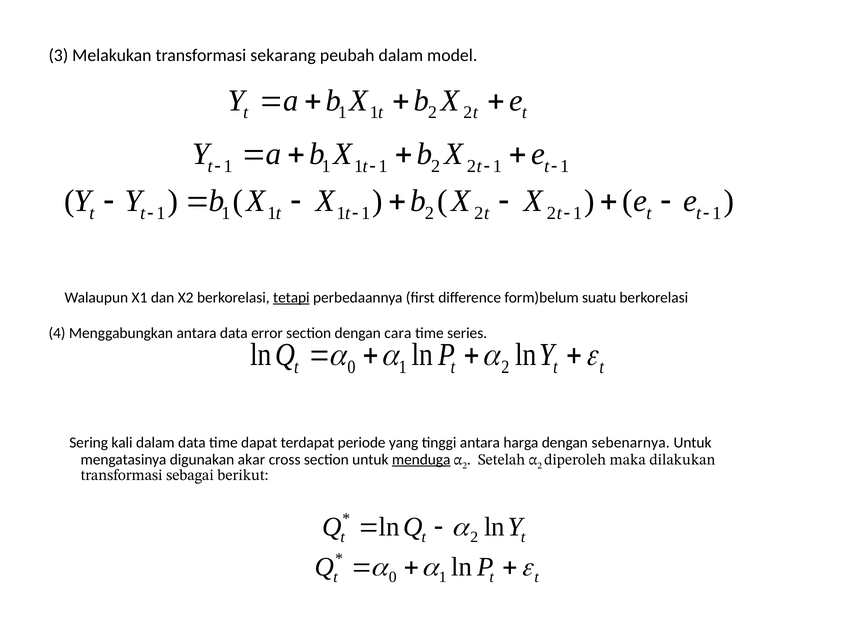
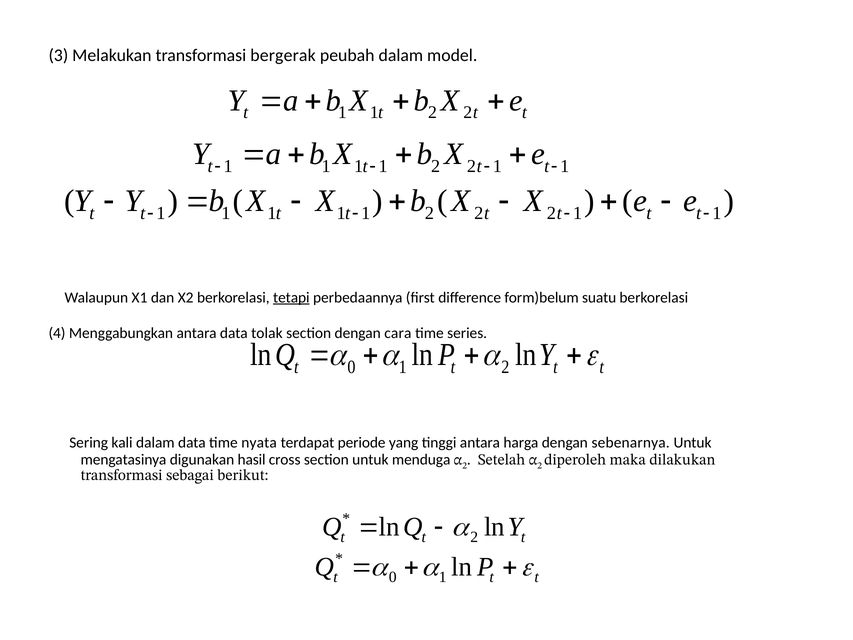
sekarang: sekarang -> bergerak (283, 55)
error: error -> tolak (267, 333)
dapat: dapat -> nyata (259, 442)
akar: akar -> hasil (252, 459)
menduga underline: present -> none (421, 459)
